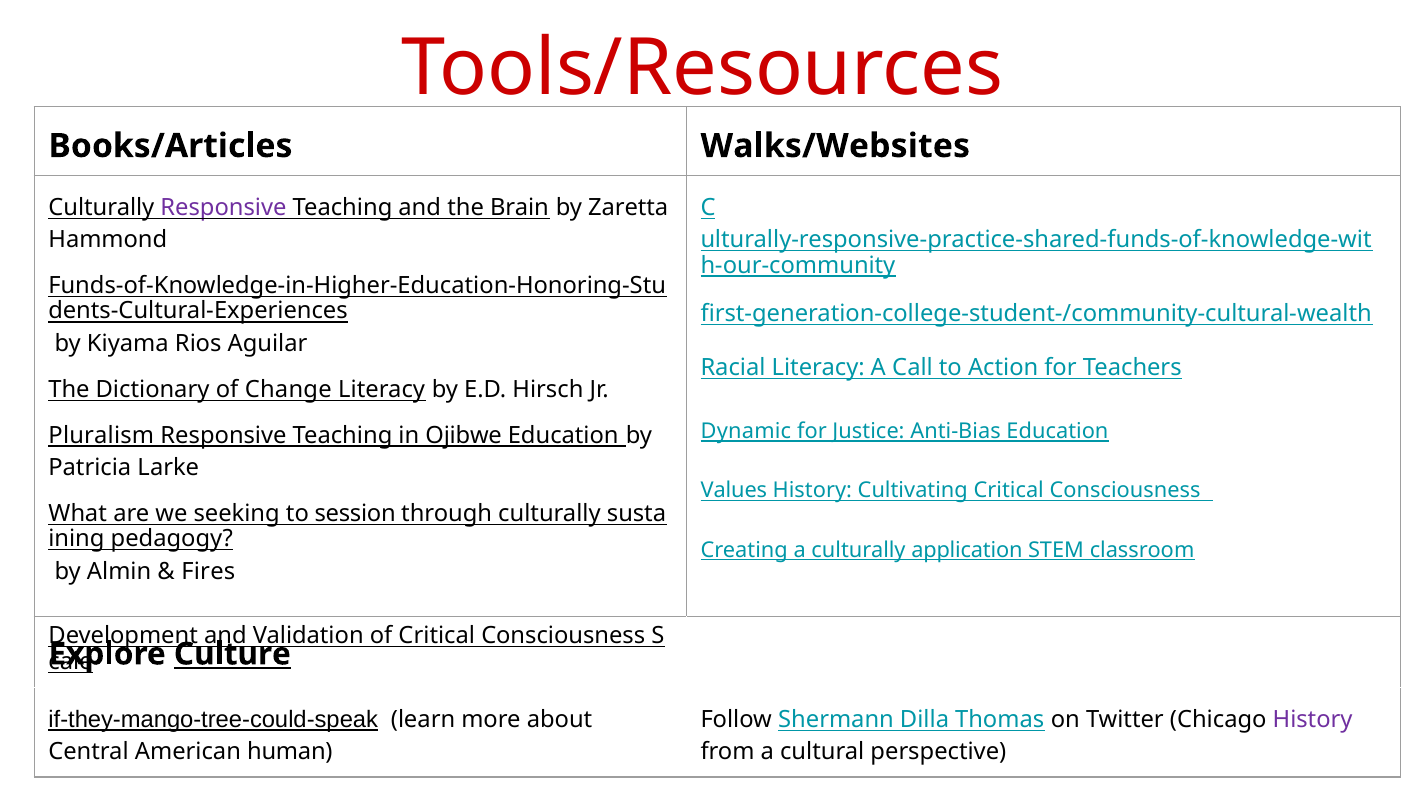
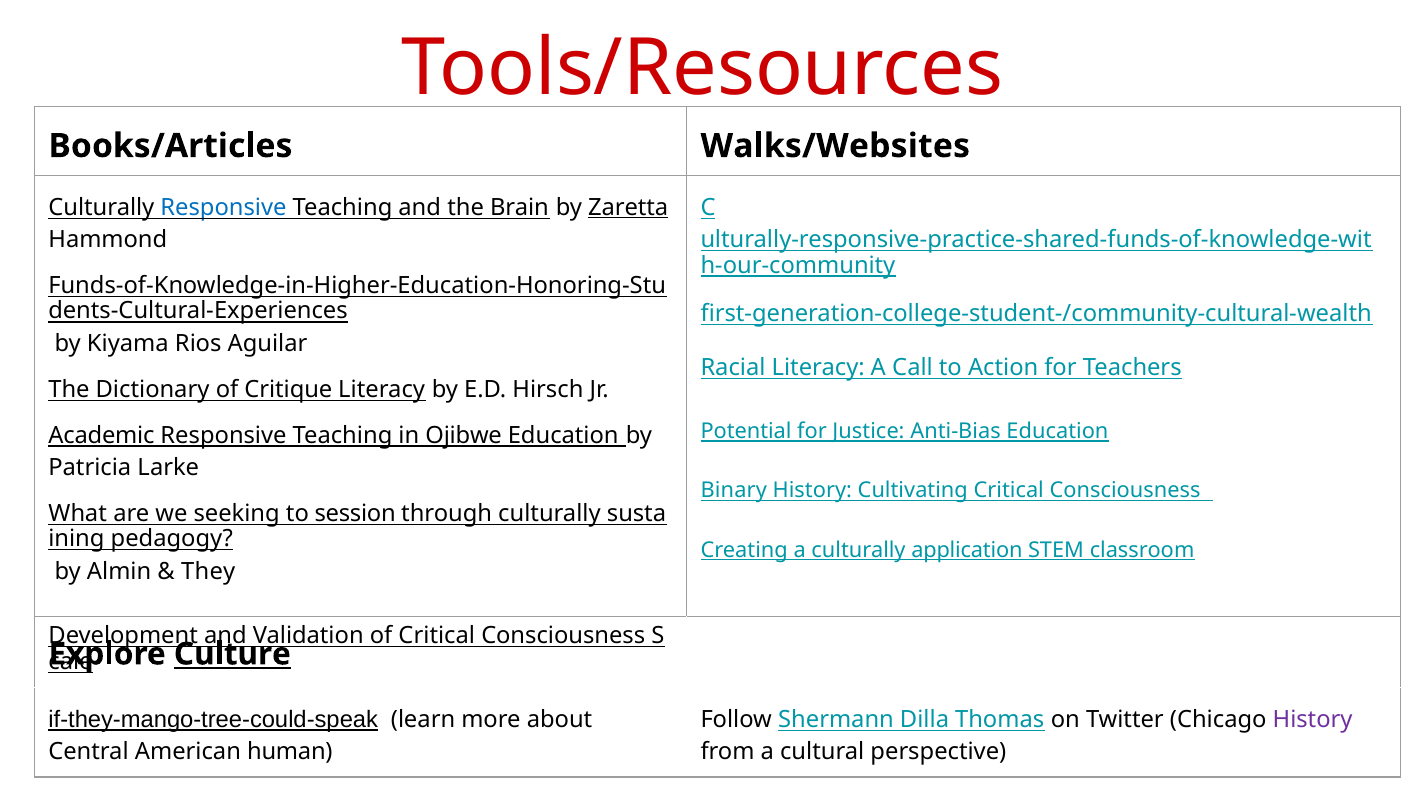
Responsive colour: purple -> blue (223, 207)
Zaretta underline: none -> present (628, 207)
Change: Change -> Critique (288, 389)
Dynamic: Dynamic -> Potential (746, 431)
Pluralism: Pluralism -> Academic (101, 435)
Values: Values -> Binary (734, 491)
Fires: Fires -> They (208, 571)
